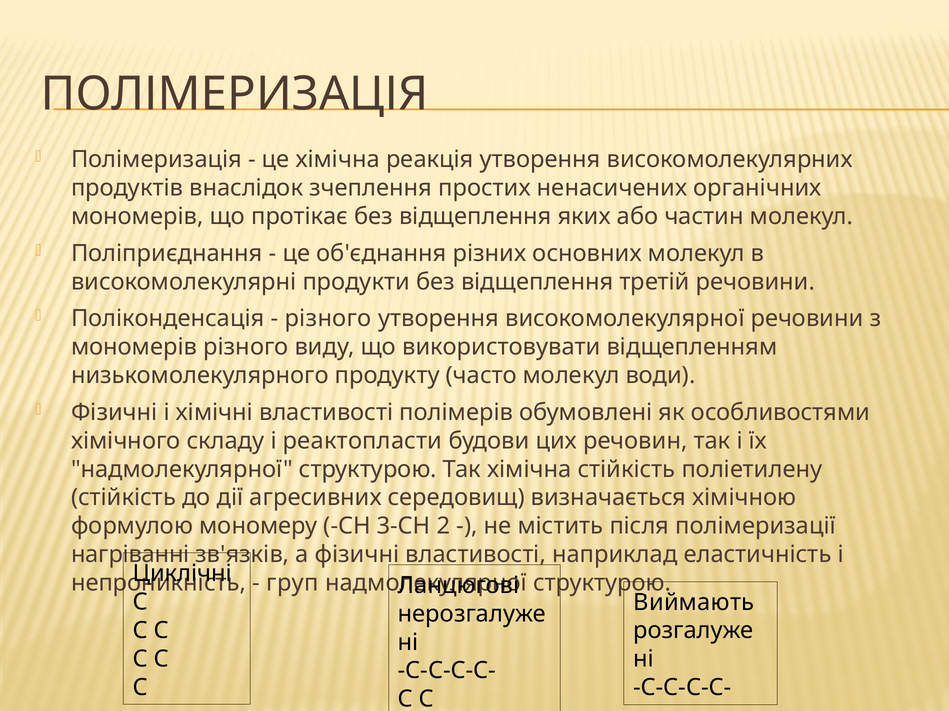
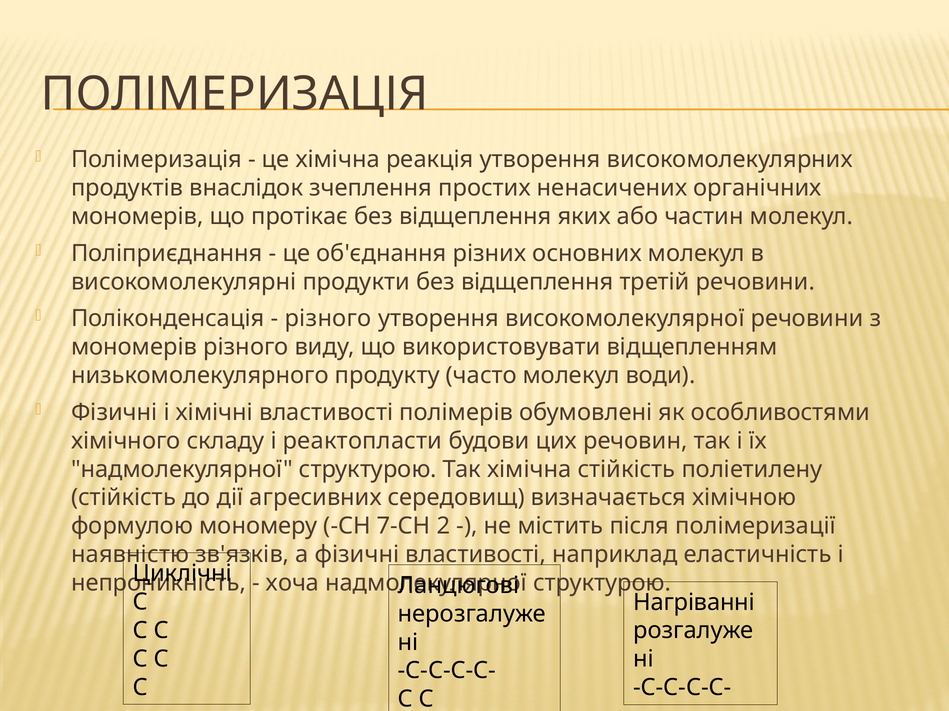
3-CH: 3-CH -> 7-CH (404, 527)
нагріванні: нагріванні -> наявністю (130, 555)
груп: груп -> хоча (293, 584)
Виймають: Виймають -> Нагріванні (694, 603)
